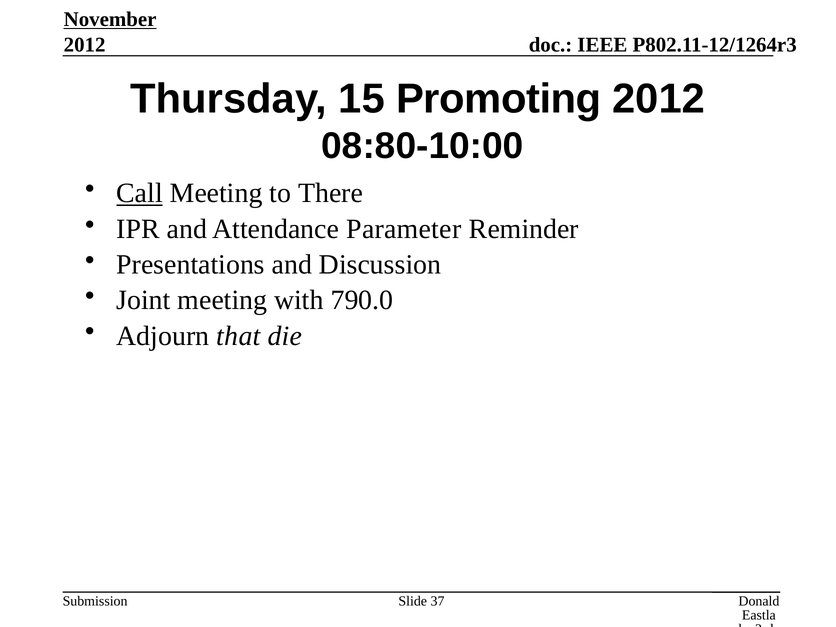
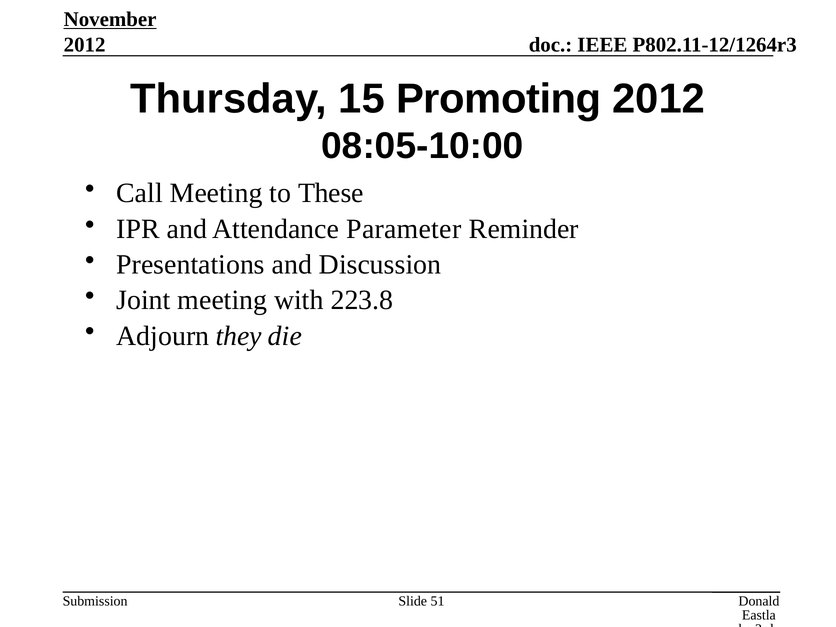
08:80-10:00: 08:80-10:00 -> 08:05-10:00 (422, 146)
Call underline: present -> none (140, 193)
There: There -> These (331, 193)
790.0: 790.0 -> 223.8 (362, 300)
that: that -> they (239, 336)
37: 37 -> 51 (438, 601)
